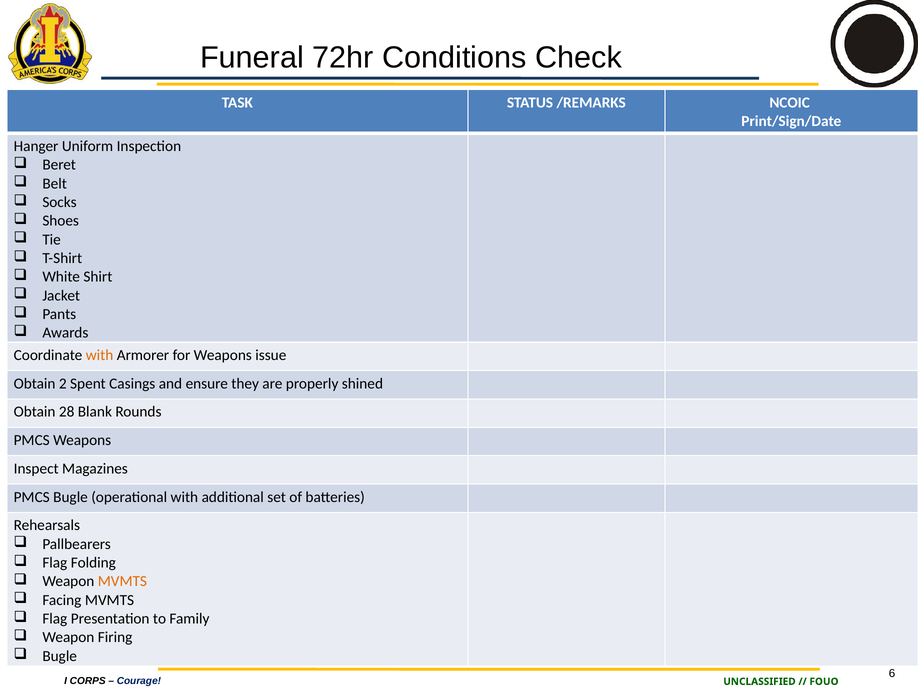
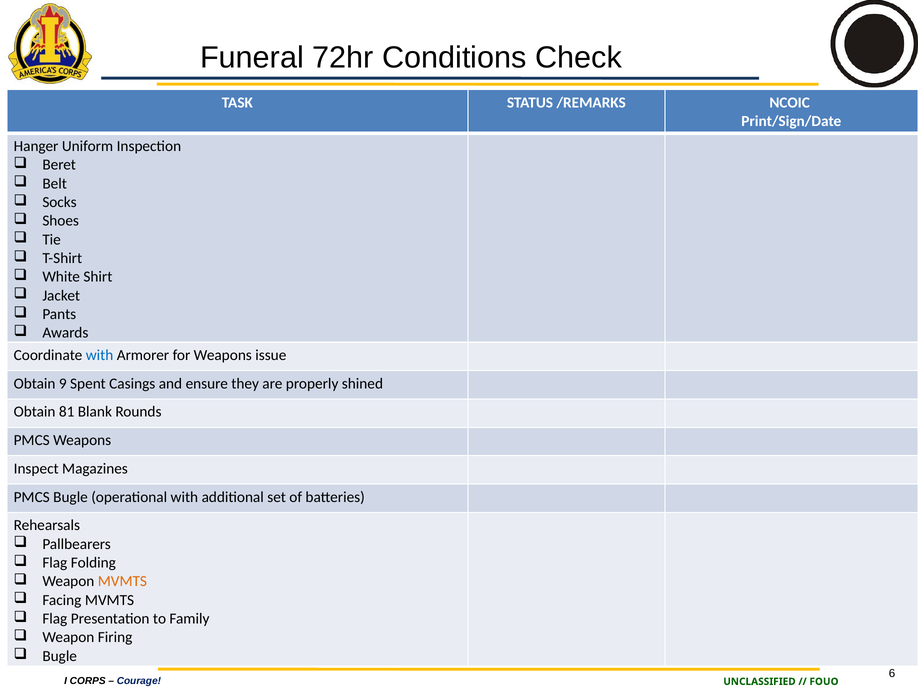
with colour: orange -> blue (100, 355)
2: 2 -> 9 (63, 383)
28: 28 -> 81 (67, 412)
